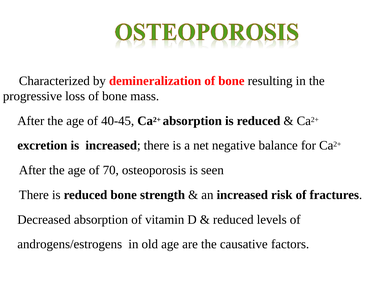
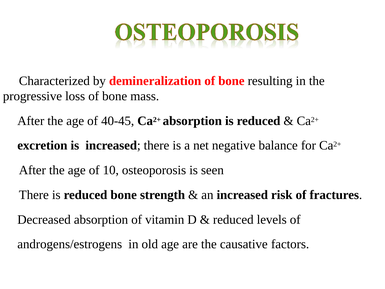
70: 70 -> 10 (111, 170)
